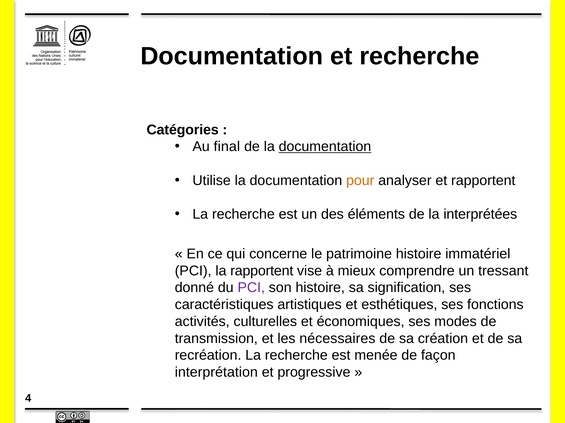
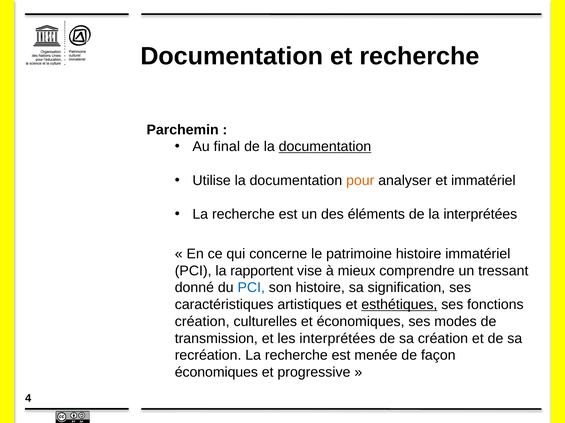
Catégories: Catégories -> Parchemin (183, 130)
et rapportent: rapportent -> immatériel (483, 181)
PCI colour: purple -> blue (251, 288)
esthétiques underline: none -> present (399, 305)
activités: activités -> création (202, 322)
les nécessaires: nécessaires -> interprétées (337, 339)
interprétation: interprétation -> économiques (216, 373)
